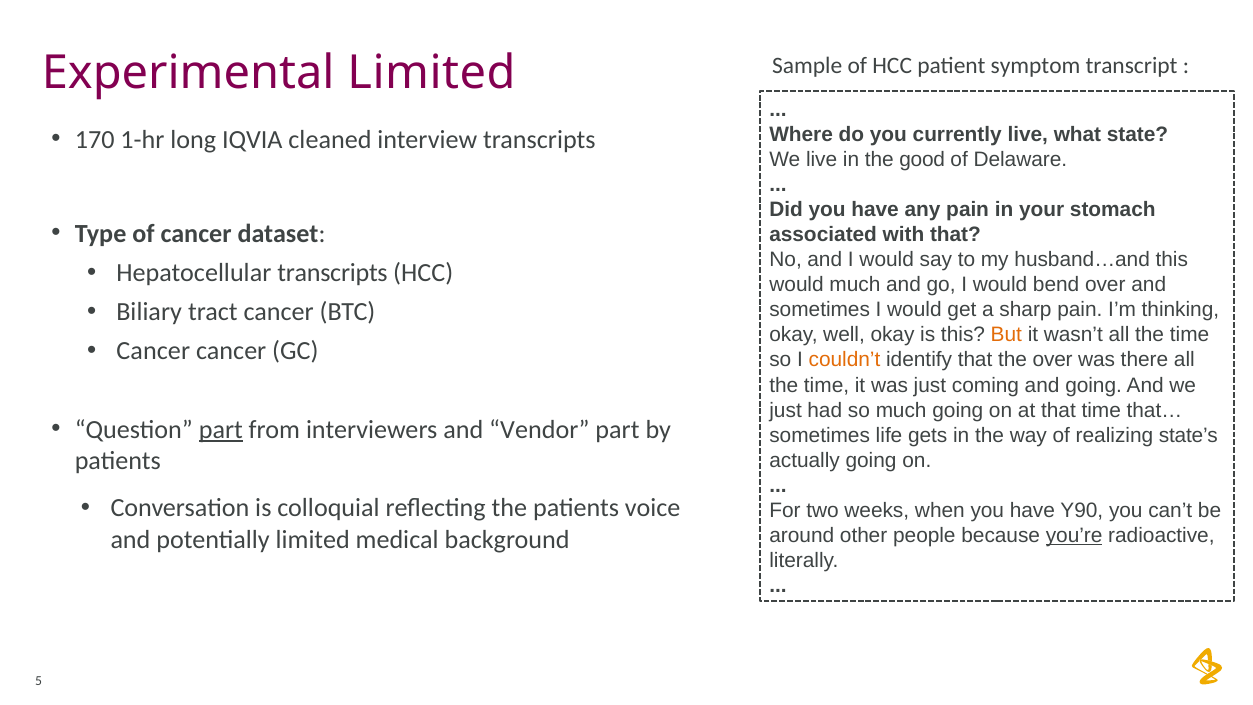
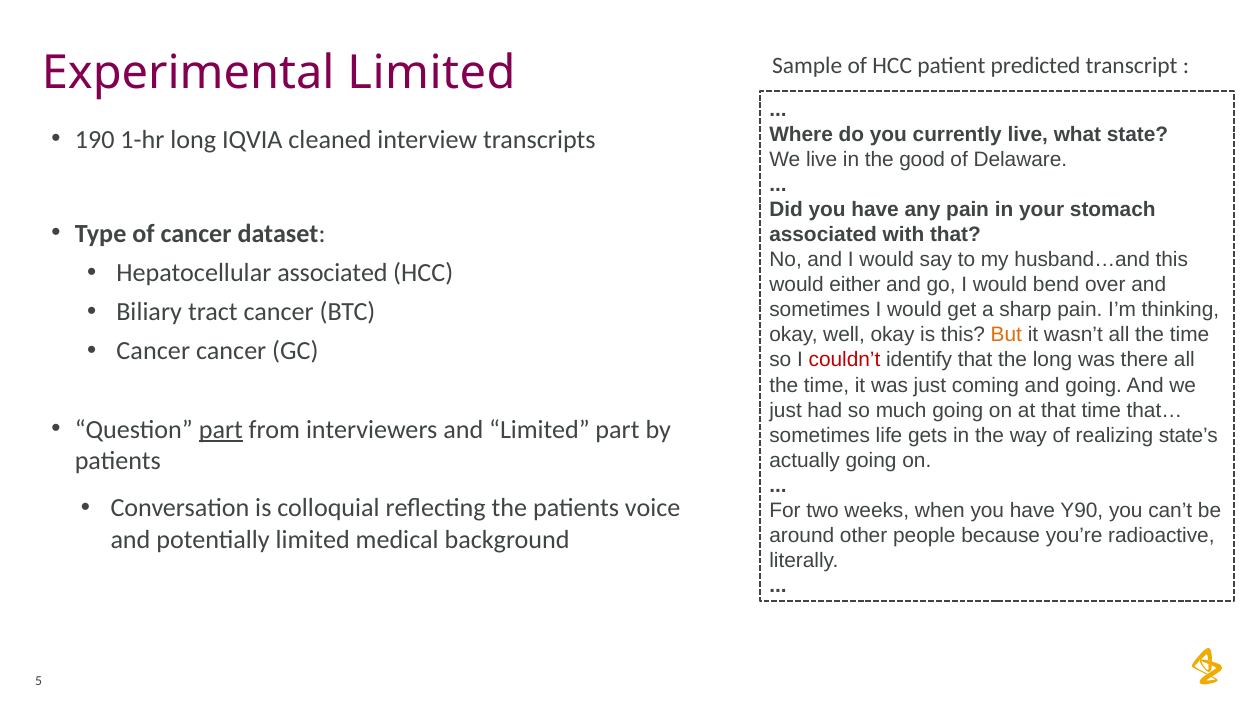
symptom: symptom -> predicted (1036, 65)
170: 170 -> 190 (95, 140)
Hepatocellular transcripts: transcripts -> associated (332, 273)
would much: much -> either (855, 285)
couldn’t colour: orange -> red (844, 360)
the over: over -> long (1053, 360)
and Vendor: Vendor -> Limited (539, 430)
you’re underline: present -> none (1074, 535)
